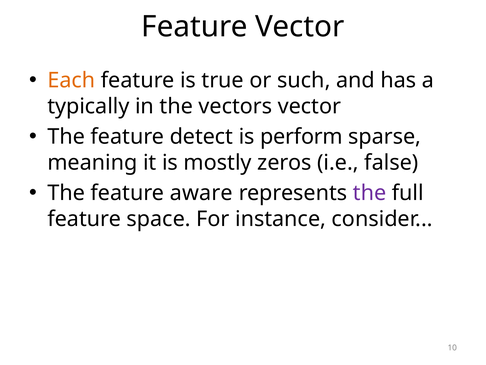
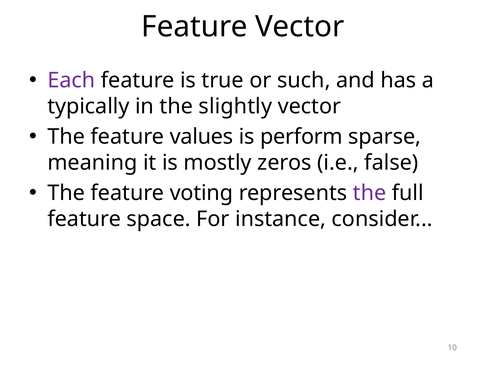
Each colour: orange -> purple (71, 80)
vectors: vectors -> slightly (235, 106)
detect: detect -> values (201, 137)
aware: aware -> voting (201, 193)
